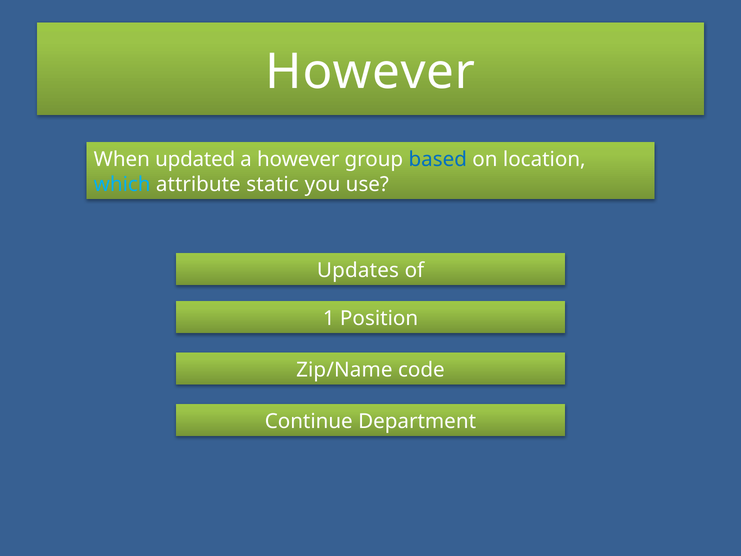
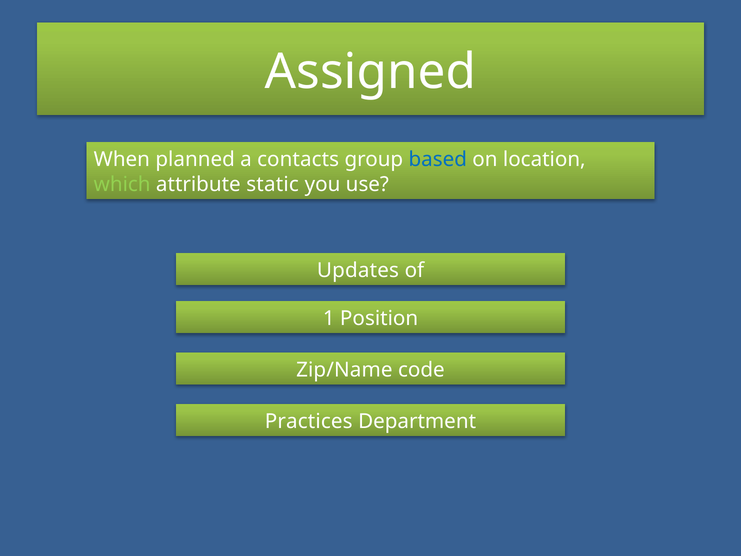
However: However -> Assigned (370, 72)
updated: updated -> planned (195, 159)
a however: however -> contacts (298, 159)
which colour: light blue -> light green (122, 184)
Continue: Continue -> Practices (309, 421)
